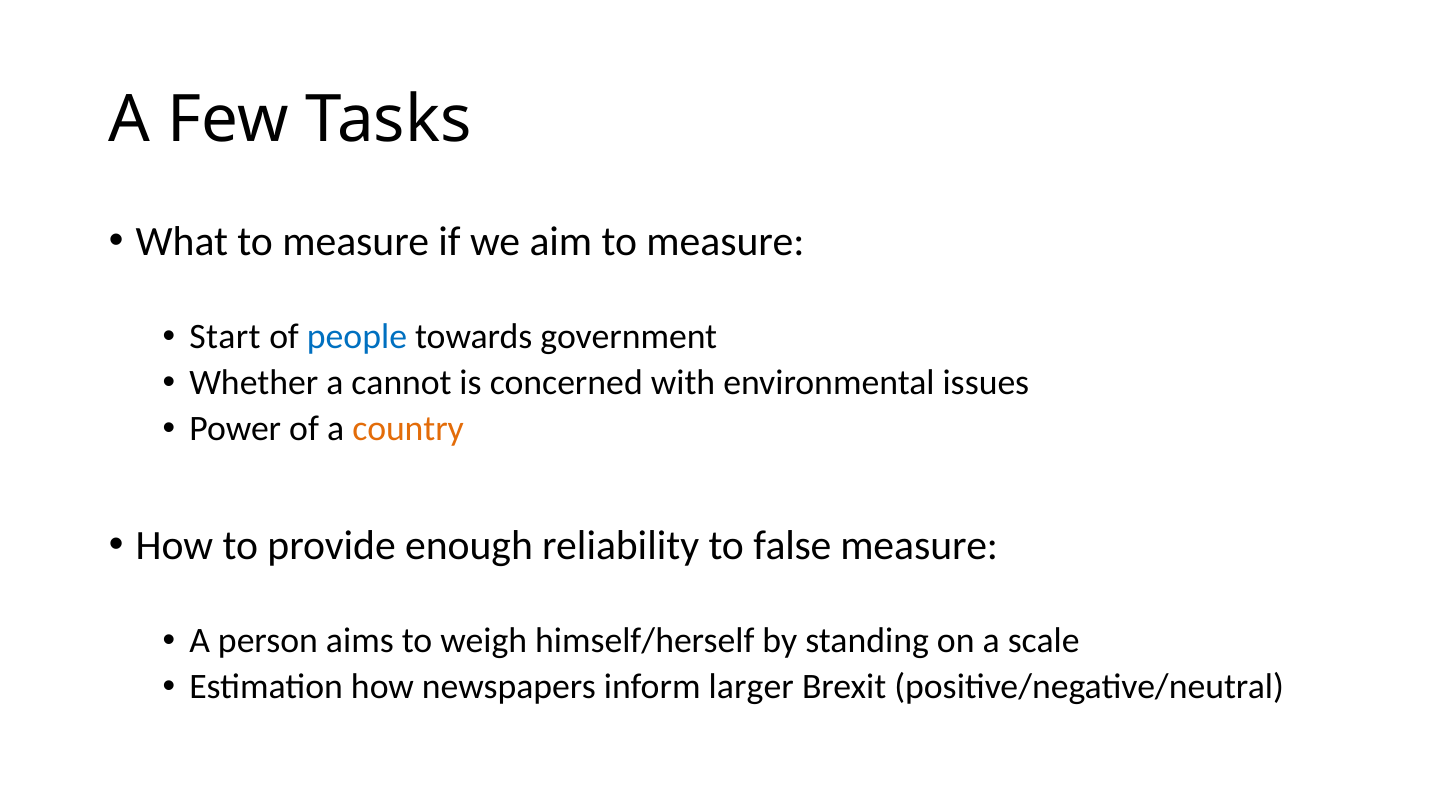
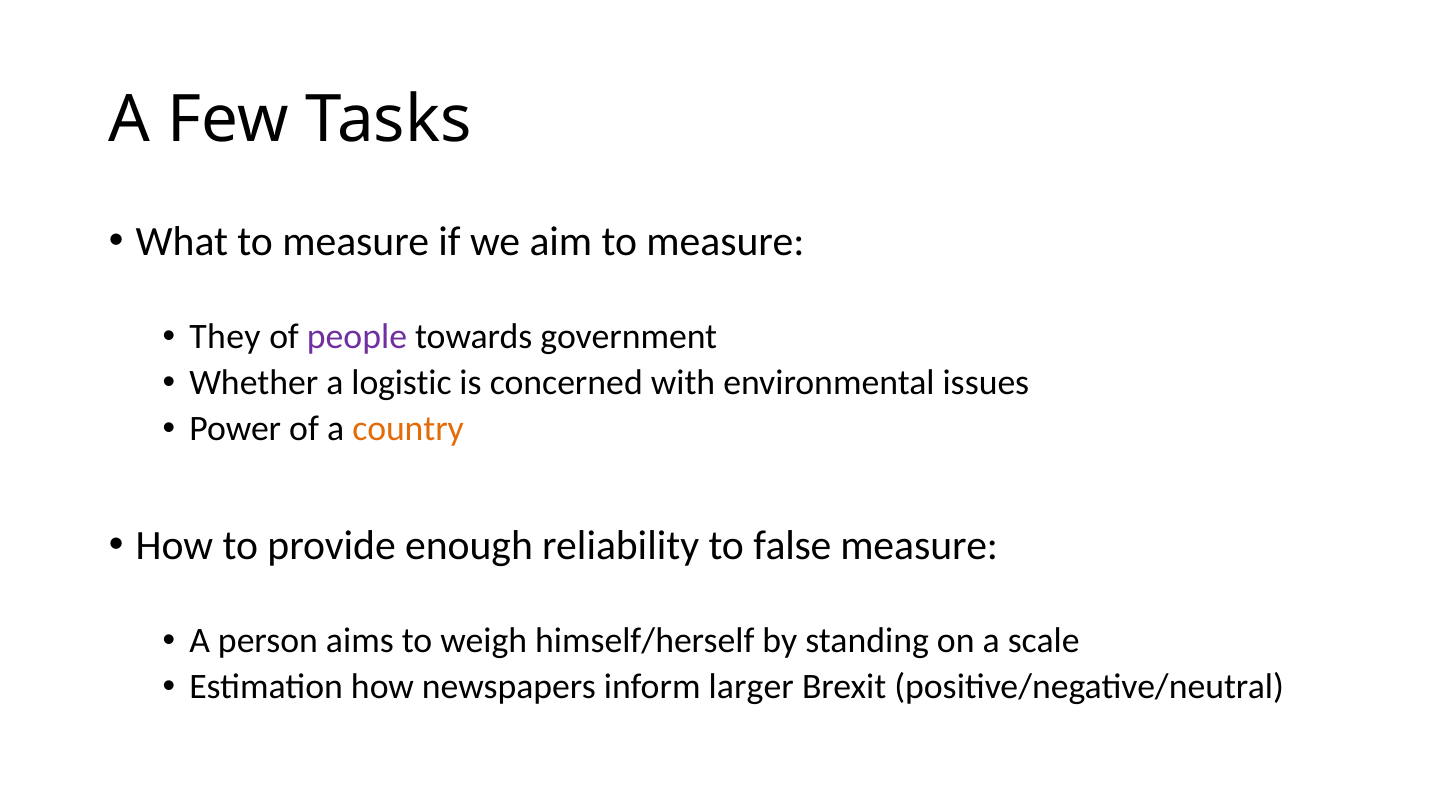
Start: Start -> They (225, 337)
people colour: blue -> purple (357, 337)
cannot: cannot -> logistic (402, 383)
